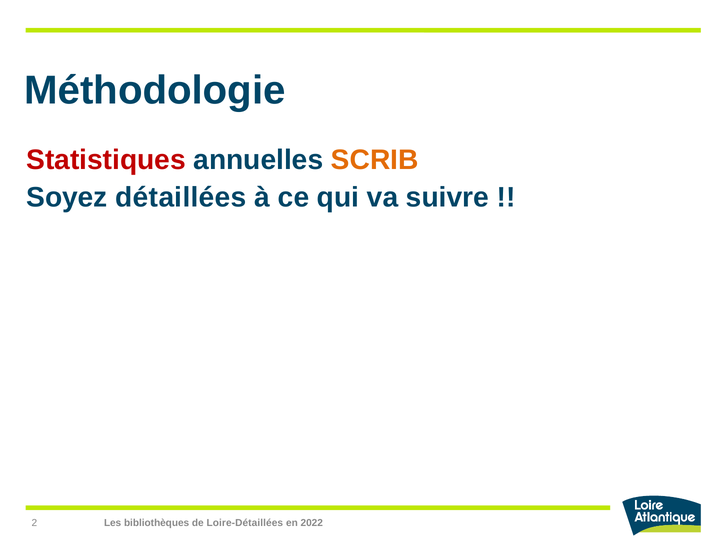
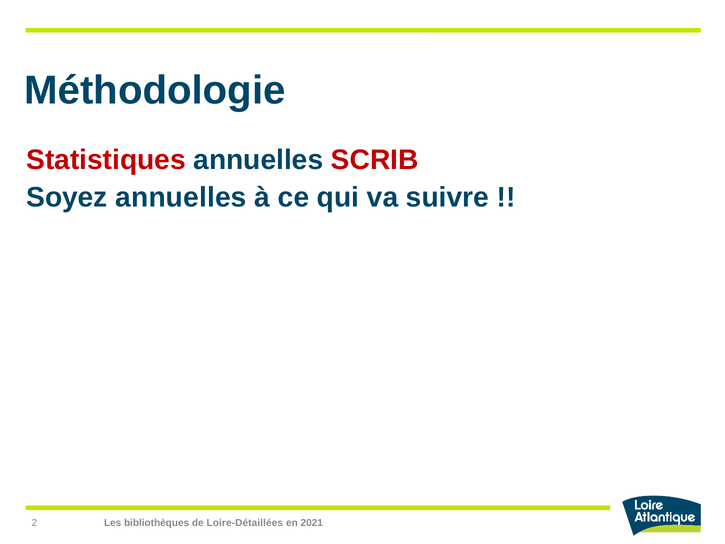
SCRIB colour: orange -> red (375, 160)
Soyez détaillées: détaillées -> annuelles (181, 198)
2022: 2022 -> 2021 (312, 523)
